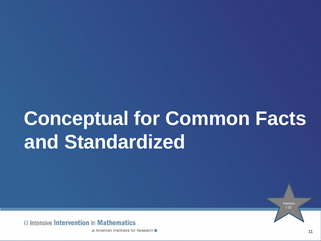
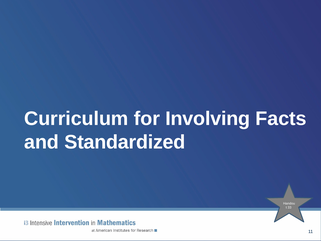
Conceptual: Conceptual -> Curriculum (76, 119)
Common: Common -> Involving (208, 119)
